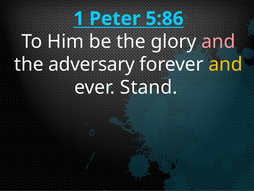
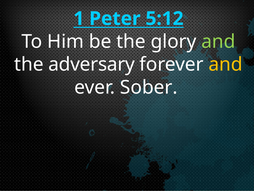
5:86: 5:86 -> 5:12 (165, 19)
and colour: pink -> light green (218, 41)
Stand: Stand -> Sober (149, 87)
